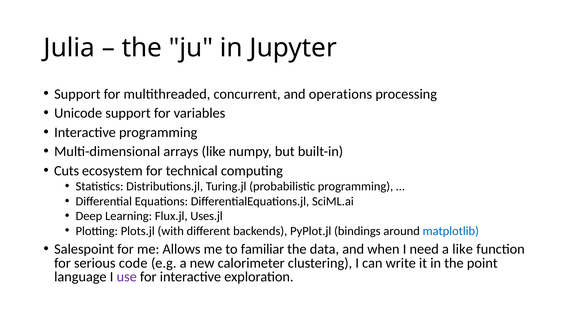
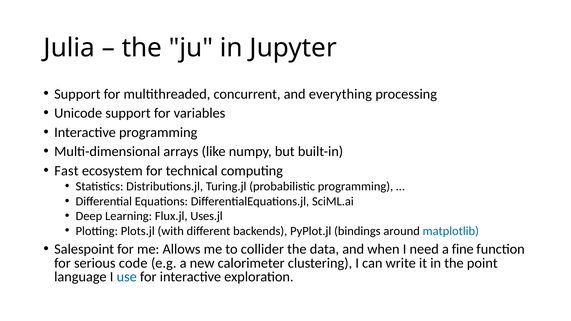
operations: operations -> everything (340, 94)
Cuts: Cuts -> Fast (66, 171)
familiar: familiar -> collider (262, 249)
a like: like -> fine (463, 249)
use colour: purple -> blue (127, 277)
